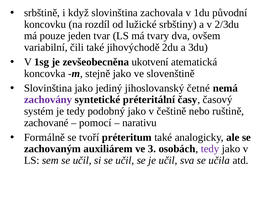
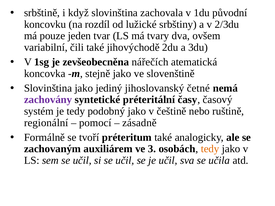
ukotvení: ukotvení -> nářečích (150, 62)
zachované: zachované -> regionální (46, 123)
narativu: narativu -> zásadně (139, 123)
tedy colour: purple -> orange (210, 149)
